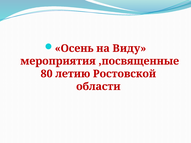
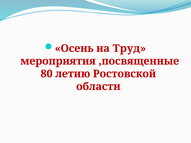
Виду: Виду -> Труд (129, 48)
